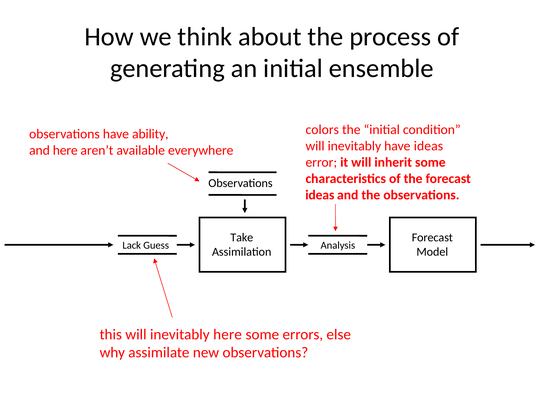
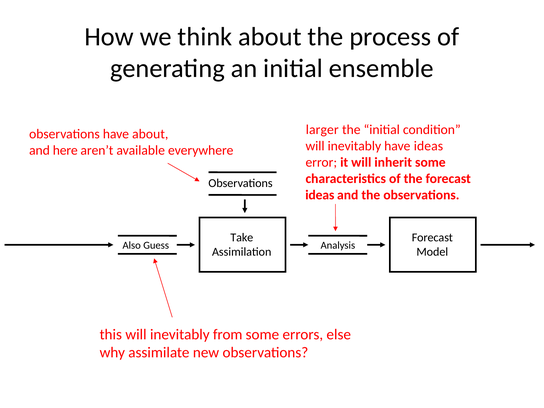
colors: colors -> larger (322, 130)
have ability: ability -> about (150, 134)
Lack: Lack -> Also (132, 246)
inevitably here: here -> from (228, 334)
